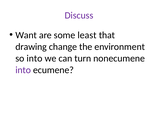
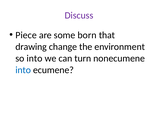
Want: Want -> Piece (26, 35)
least: least -> born (87, 35)
into colour: purple -> blue (23, 70)
